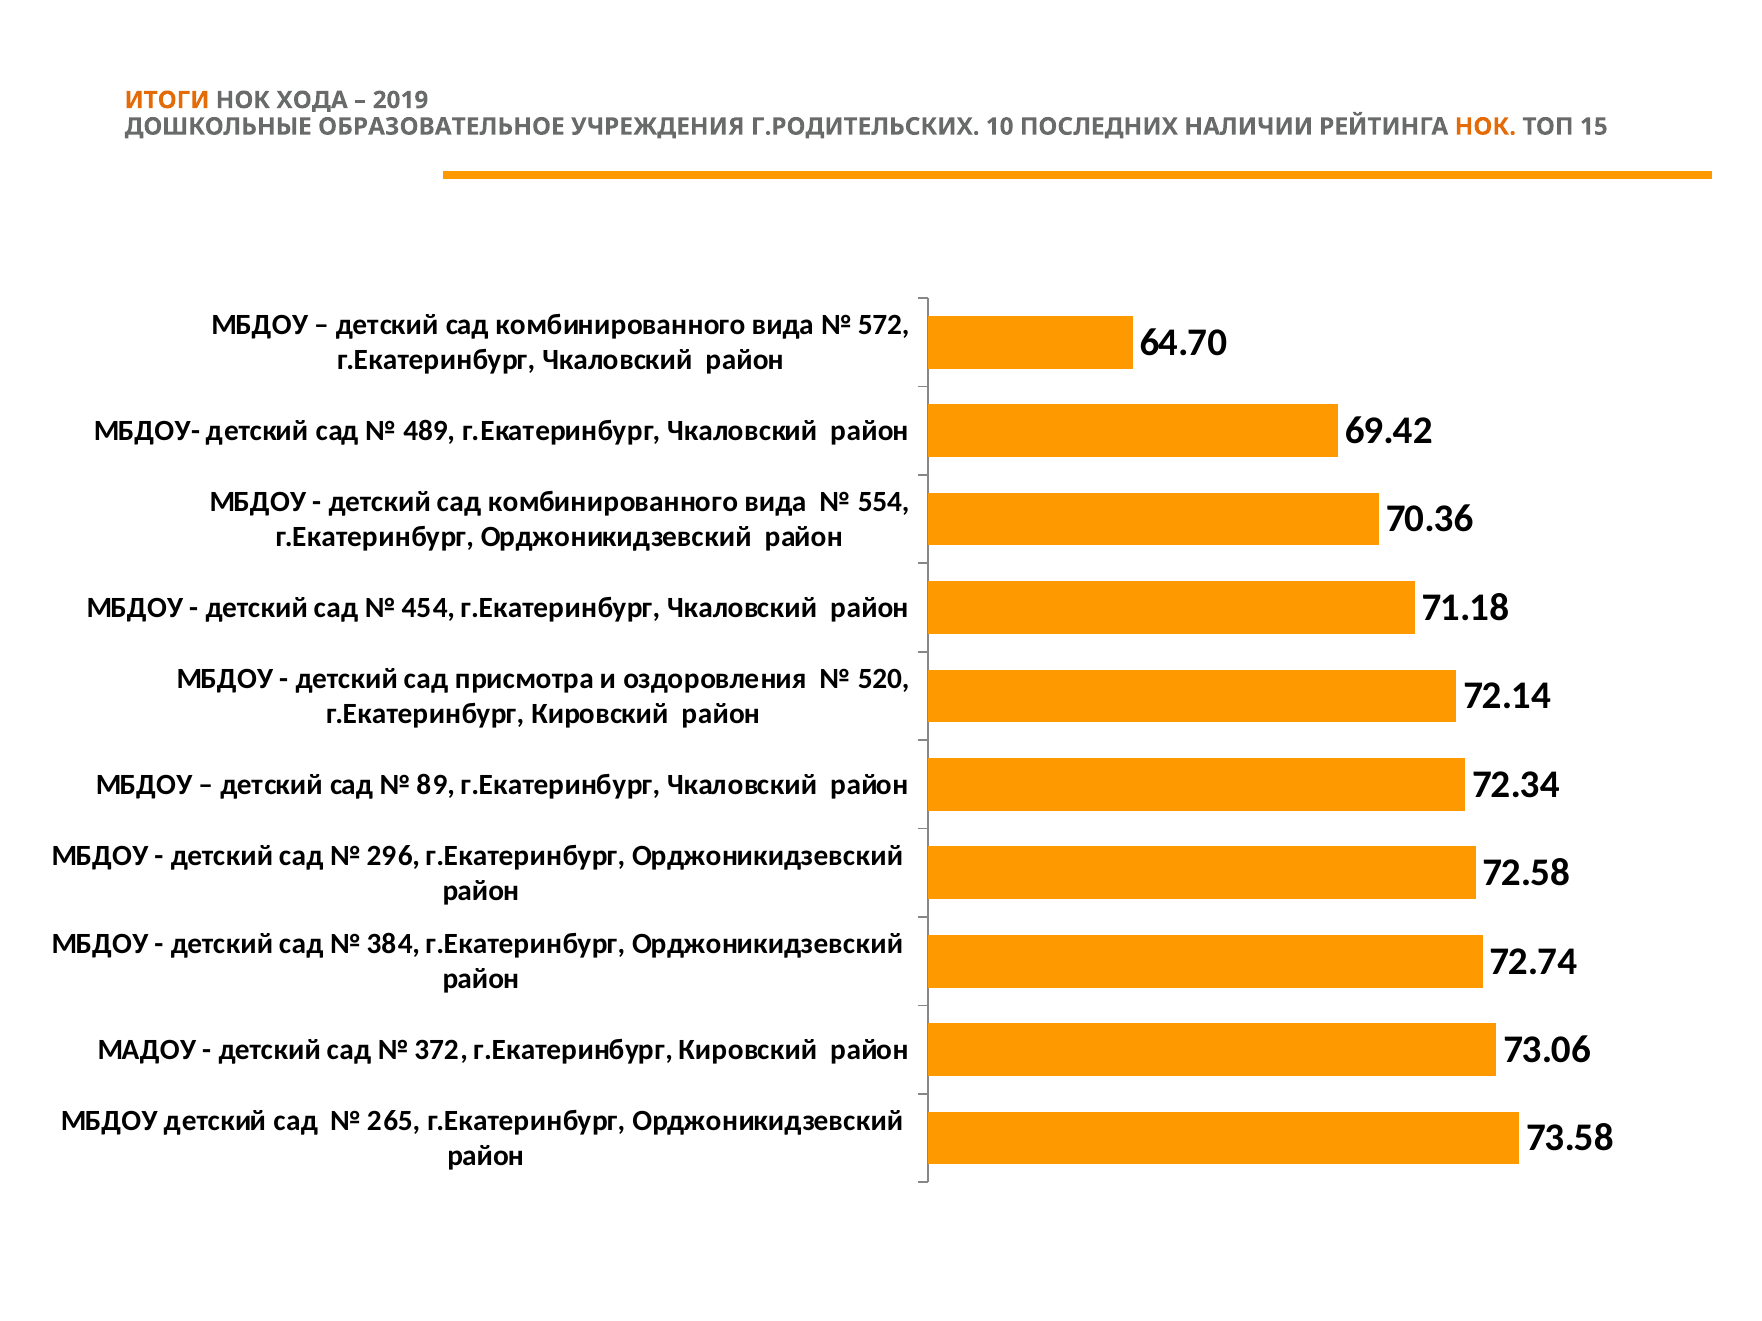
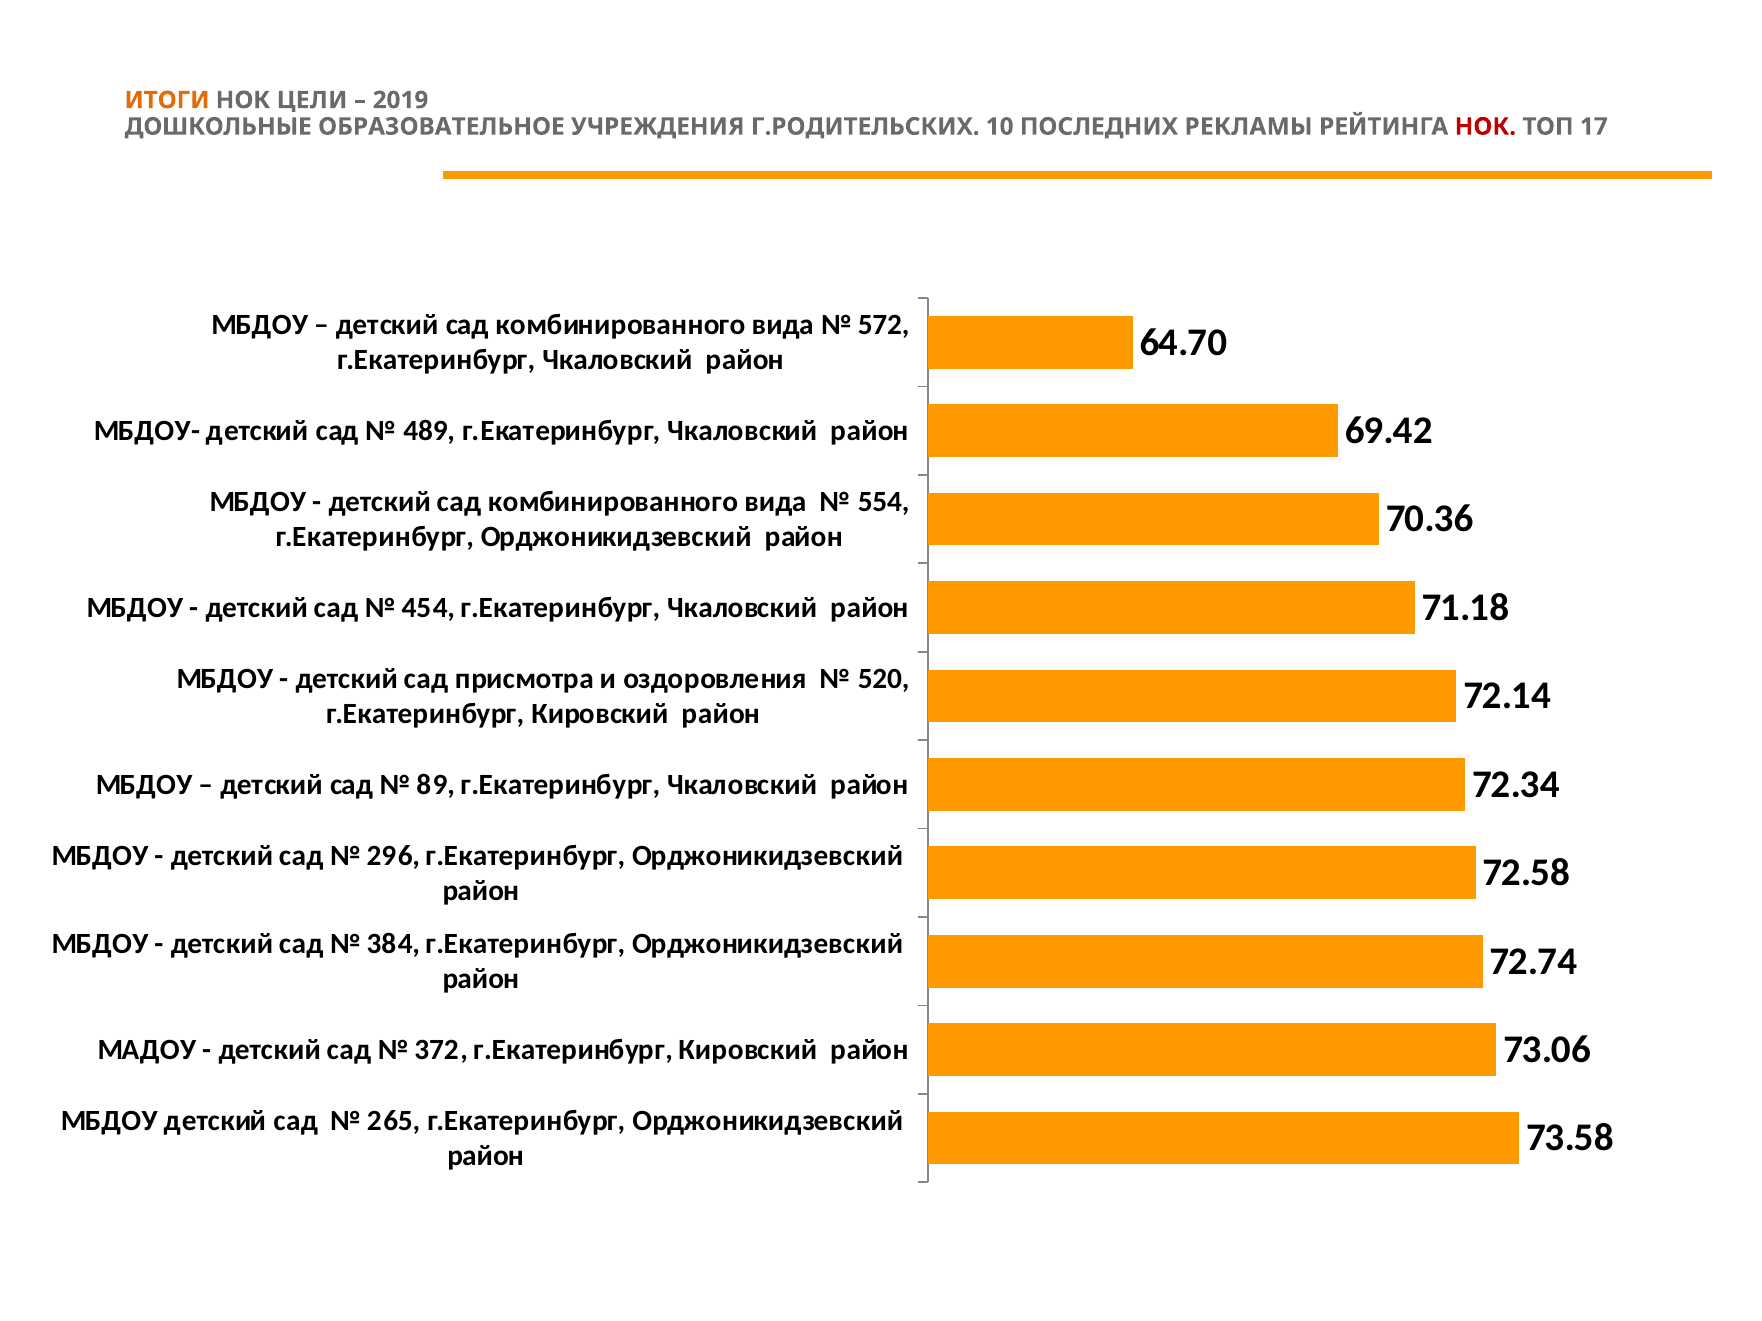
ХОДА: ХОДА -> ЦЕЛИ (312, 100)
НАЛИЧИИ: НАЛИЧИИ -> РЕКЛАМЫ (1249, 127)
НОК colour: orange -> red (1485, 127)
15: 15 -> 17 (1594, 127)
